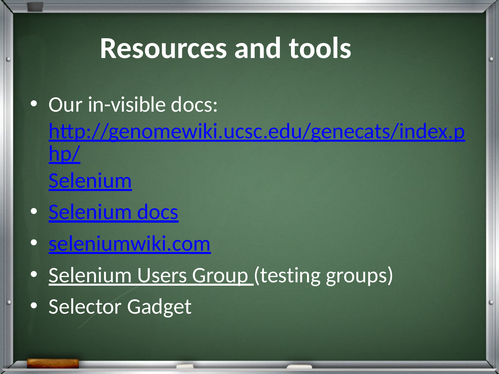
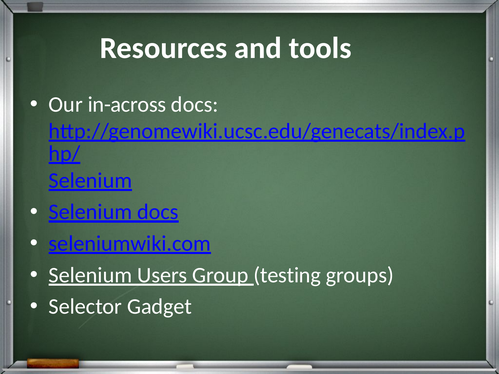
in-visible: in-visible -> in-across (127, 105)
